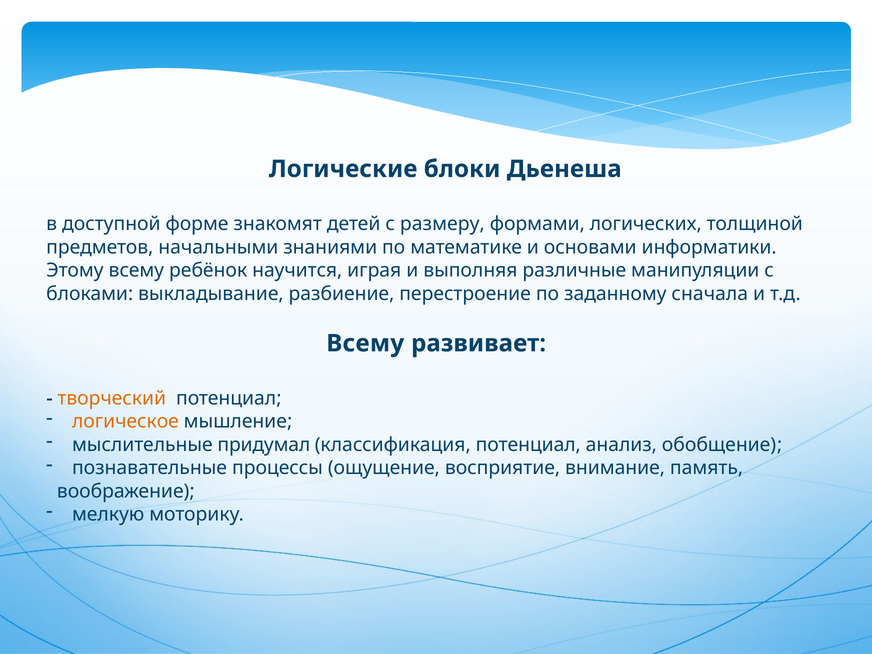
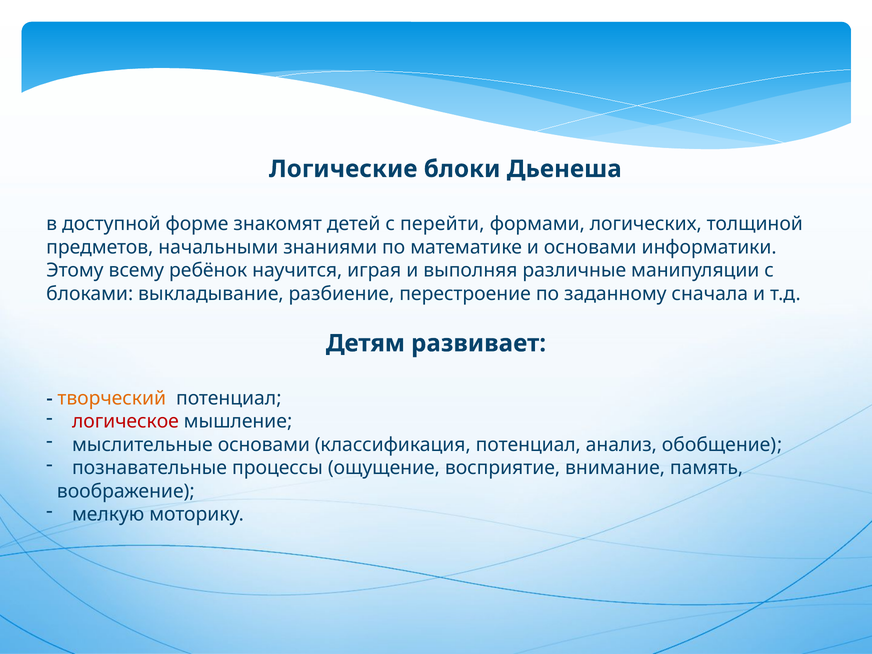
размеру: размеру -> перейти (442, 224)
Всему: Всему -> Детям (365, 343)
логическое colour: orange -> red (125, 422)
мыслительные придумал: придумал -> основами (264, 445)
